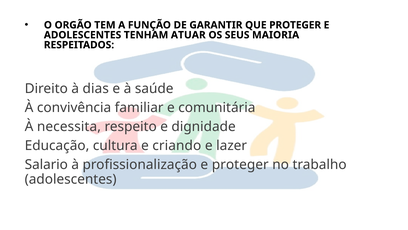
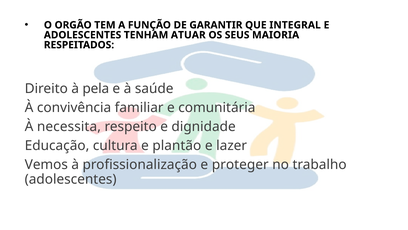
QUE PROTEGER: PROTEGER -> INTEGRAL (295, 25)
dias: dias -> pela (96, 88)
criando: criando -> plantão (177, 145)
Salario: Salario -> Vemos (46, 164)
